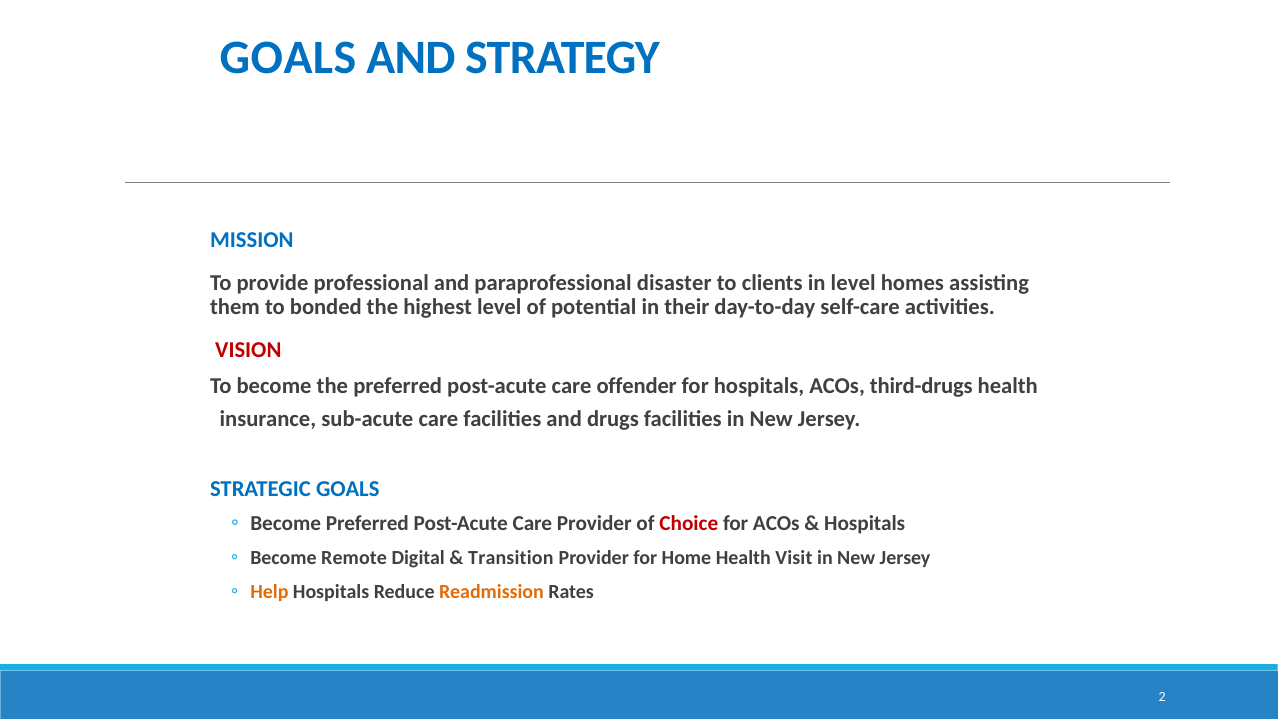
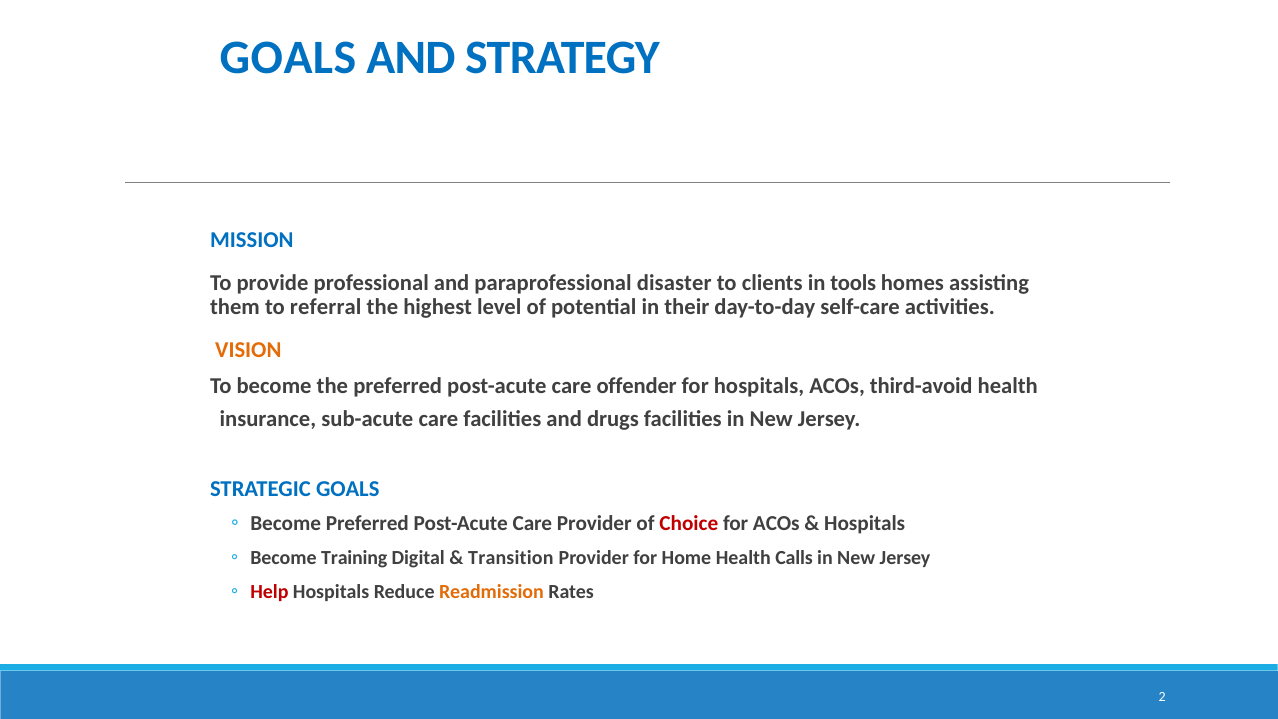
in level: level -> tools (853, 283)
bonded: bonded -> referral (326, 307)
VISION colour: red -> orange (248, 350)
third-drugs: third-drugs -> third-avoid (921, 386)
Remote: Remote -> Training (354, 558)
Visit: Visit -> Calls (794, 558)
Help colour: orange -> red (269, 592)
